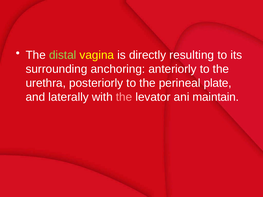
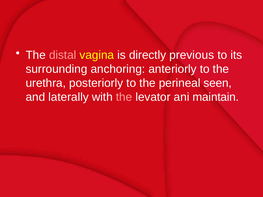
distal colour: light green -> pink (63, 55)
resulting: resulting -> previous (192, 55)
plate: plate -> seen (218, 83)
